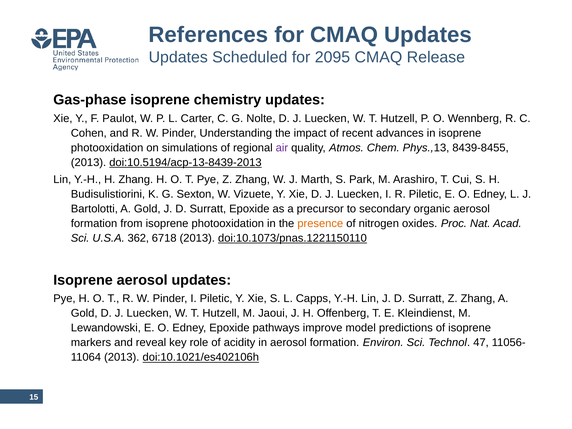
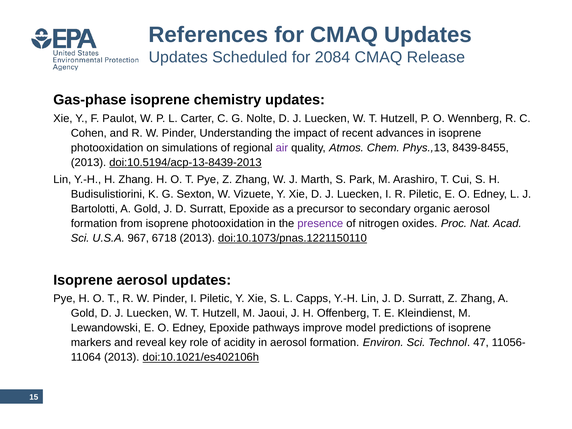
2095: 2095 -> 2084 (332, 57)
presence colour: orange -> purple (320, 224)
362: 362 -> 967 (138, 238)
